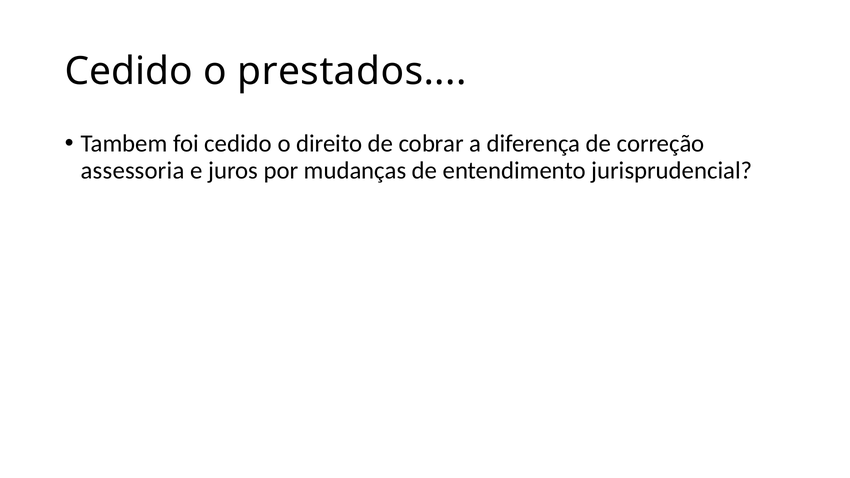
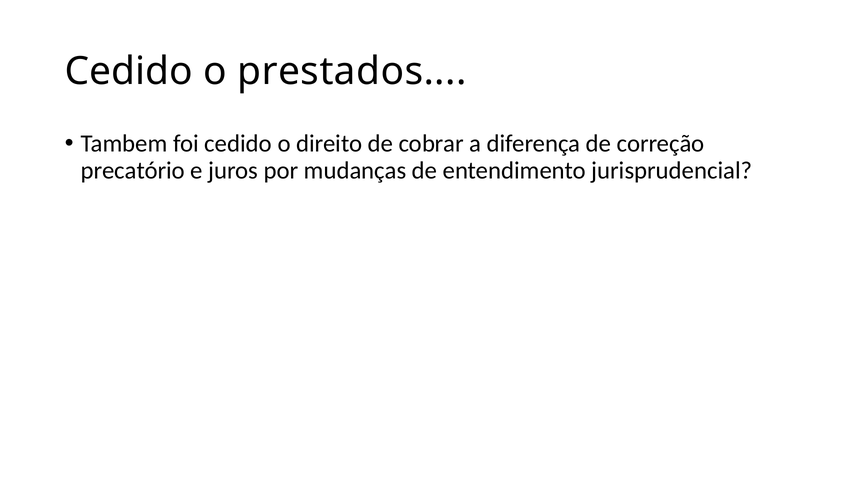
assessoria: assessoria -> precatório (133, 170)
